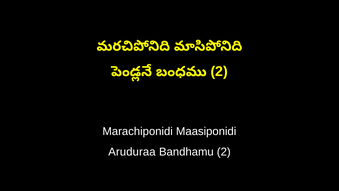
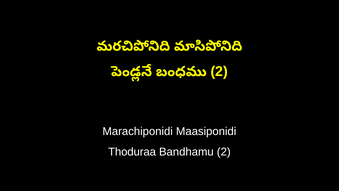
Aruduraa: Aruduraa -> Thoduraa (132, 152)
